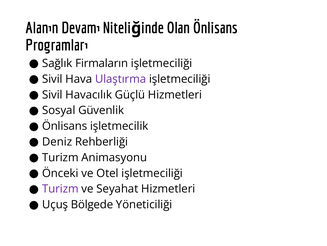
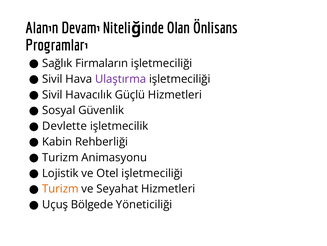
Önlisans: Önlisans -> Devlette (65, 126)
Deniz: Deniz -> Kabin (57, 141)
Önceki: Önceki -> Lojistik (60, 173)
Turizm colour: purple -> orange (60, 188)
